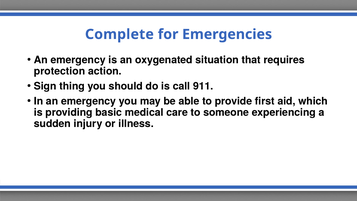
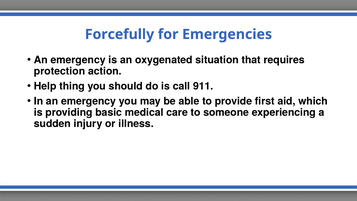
Complete: Complete -> Forcefully (120, 34)
Sign: Sign -> Help (45, 86)
